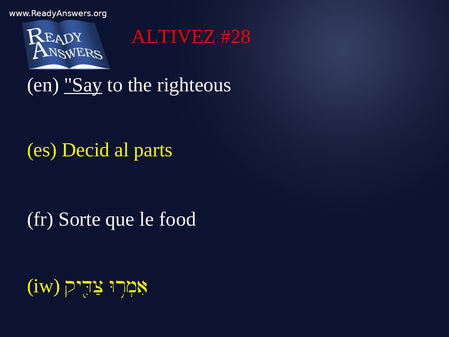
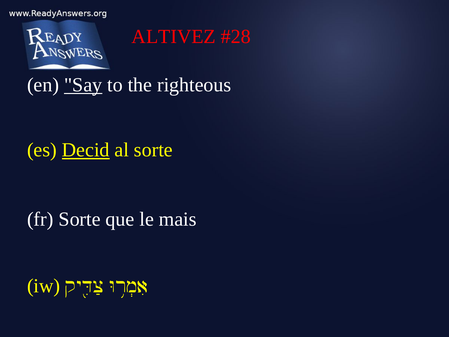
Decid underline: none -> present (86, 150)
al parts: parts -> sorte (153, 150)
food: food -> mais (178, 219)
